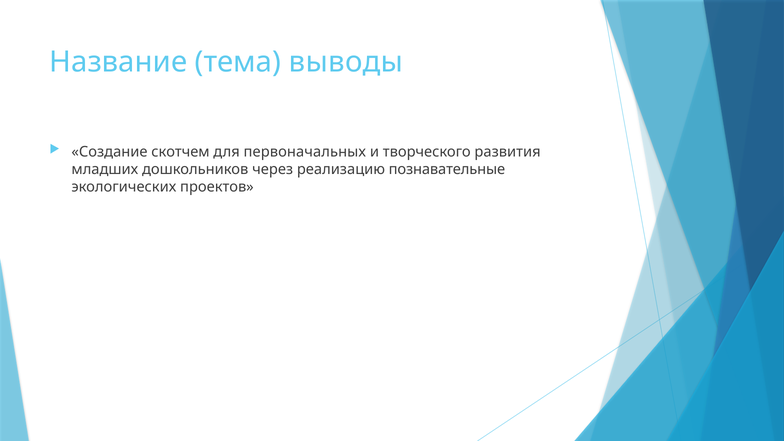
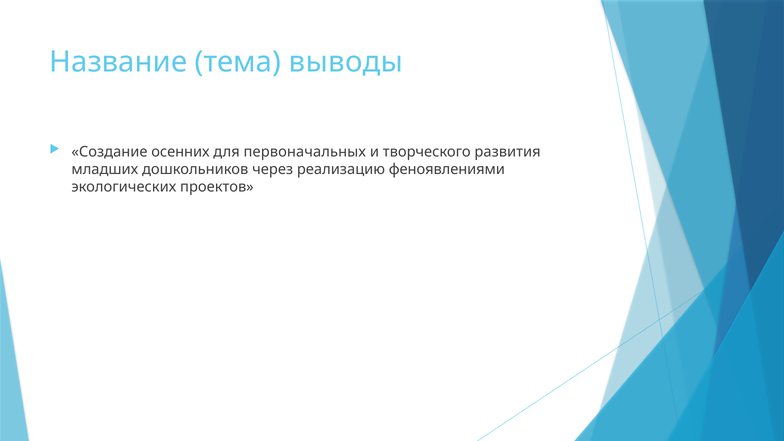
скотчем: скотчем -> осенних (180, 152)
познавательные: познавательные -> феноявлениями (447, 169)
